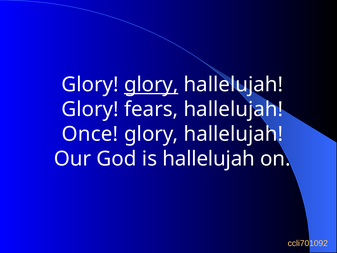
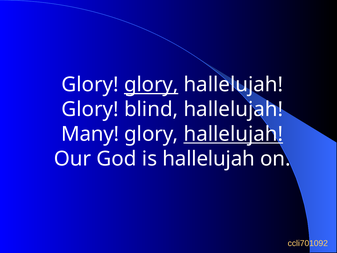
fears: fears -> blind (151, 109)
Once: Once -> Many (90, 134)
hallelujah underline: none -> present (233, 134)
